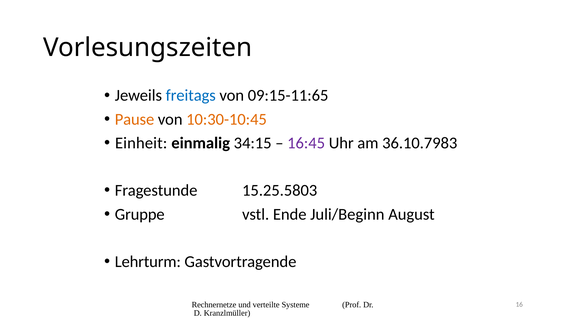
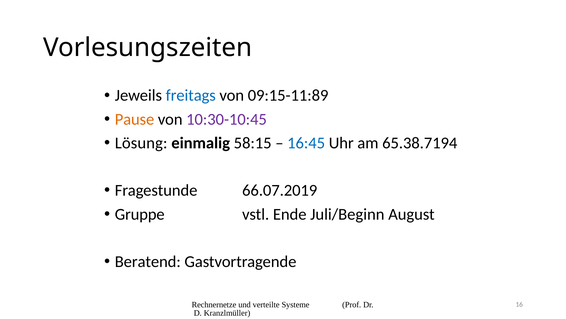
09:15-11:65: 09:15-11:65 -> 09:15-11:89 (288, 95)
10:30-10:45 colour: orange -> purple (227, 119)
Einheit: Einheit -> Lösung (141, 143)
34:15: 34:15 -> 58:15 (253, 143)
16:45 colour: purple -> blue (306, 143)
36.10.7983: 36.10.7983 -> 65.38.7194 (420, 143)
15.25.5803: 15.25.5803 -> 66.07.2019 (280, 190)
Lehrturm: Lehrturm -> Beratend (148, 261)
